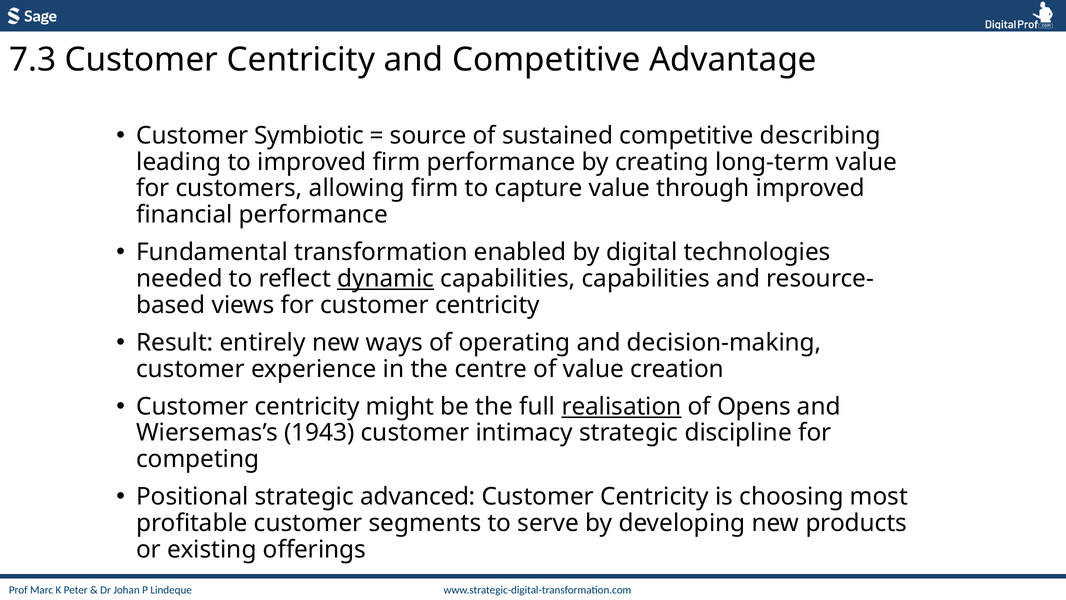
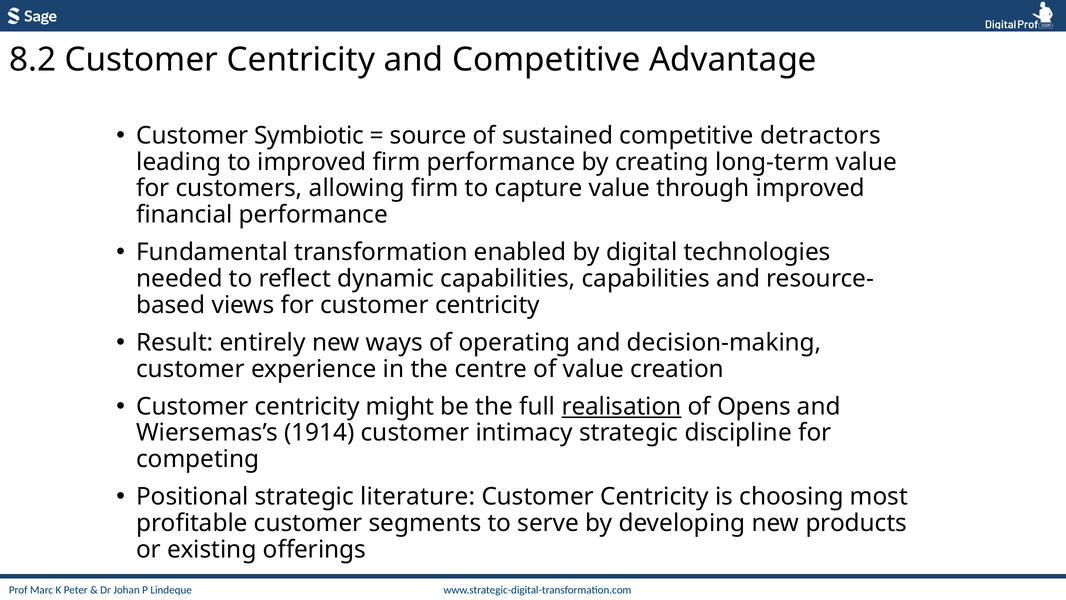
7.3: 7.3 -> 8.2 (33, 60)
describing: describing -> detractors (820, 136)
dynamic underline: present -> none (386, 279)
1943: 1943 -> 1914 (319, 433)
advanced: advanced -> literature (418, 497)
